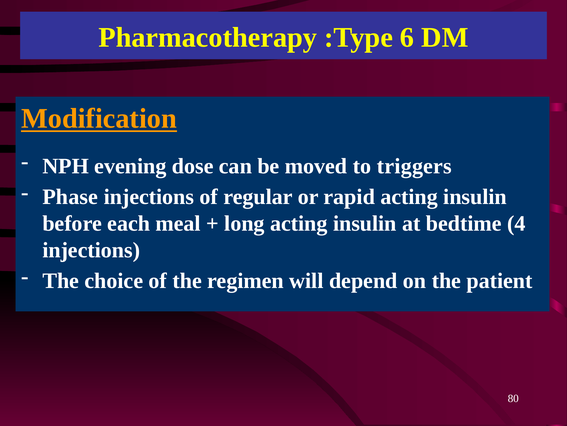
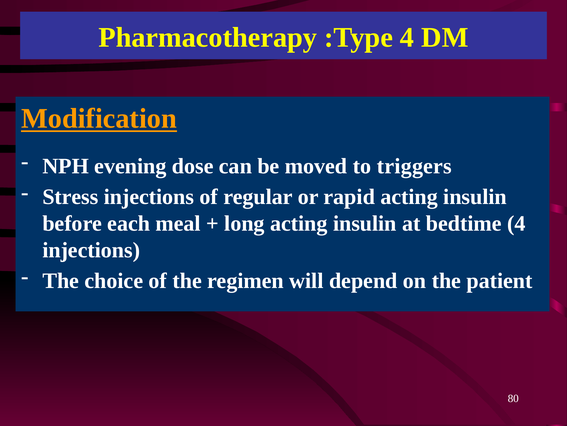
:Type 6: 6 -> 4 (407, 37)
Phase: Phase -> Stress (70, 197)
